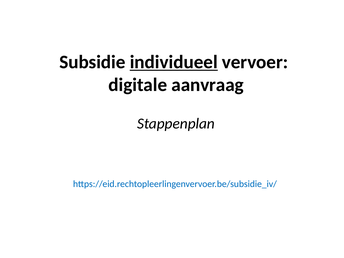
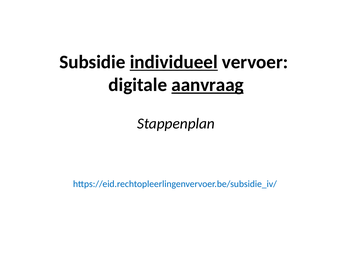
aanvraag underline: none -> present (208, 85)
